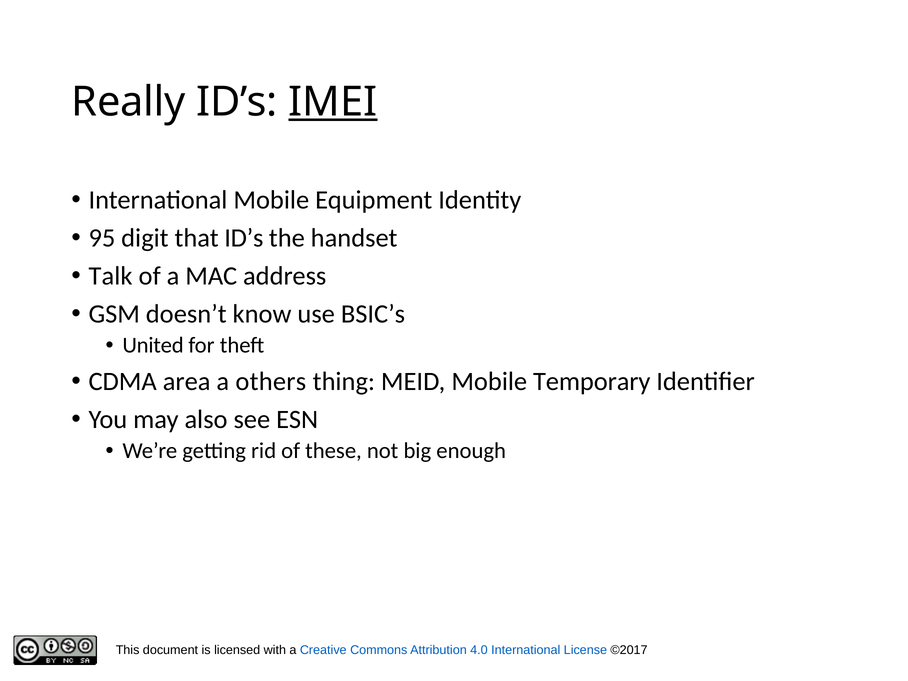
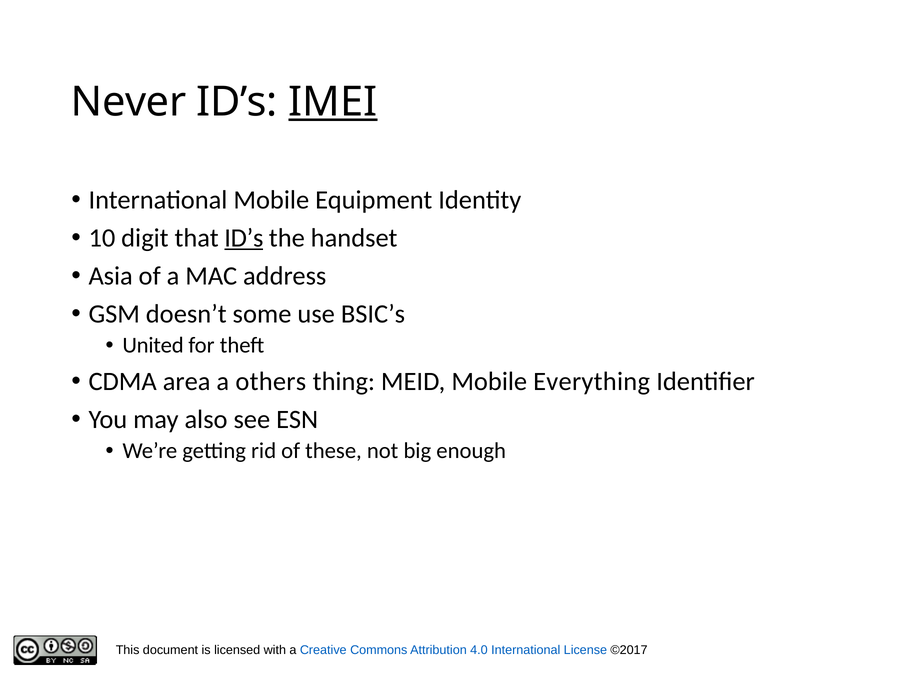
Really: Really -> Never (129, 102)
95: 95 -> 10 (102, 238)
ID’s underline: none -> present (244, 238)
Talk: Talk -> Asia (111, 276)
know: know -> some (262, 314)
Temporary: Temporary -> Everything (592, 381)
